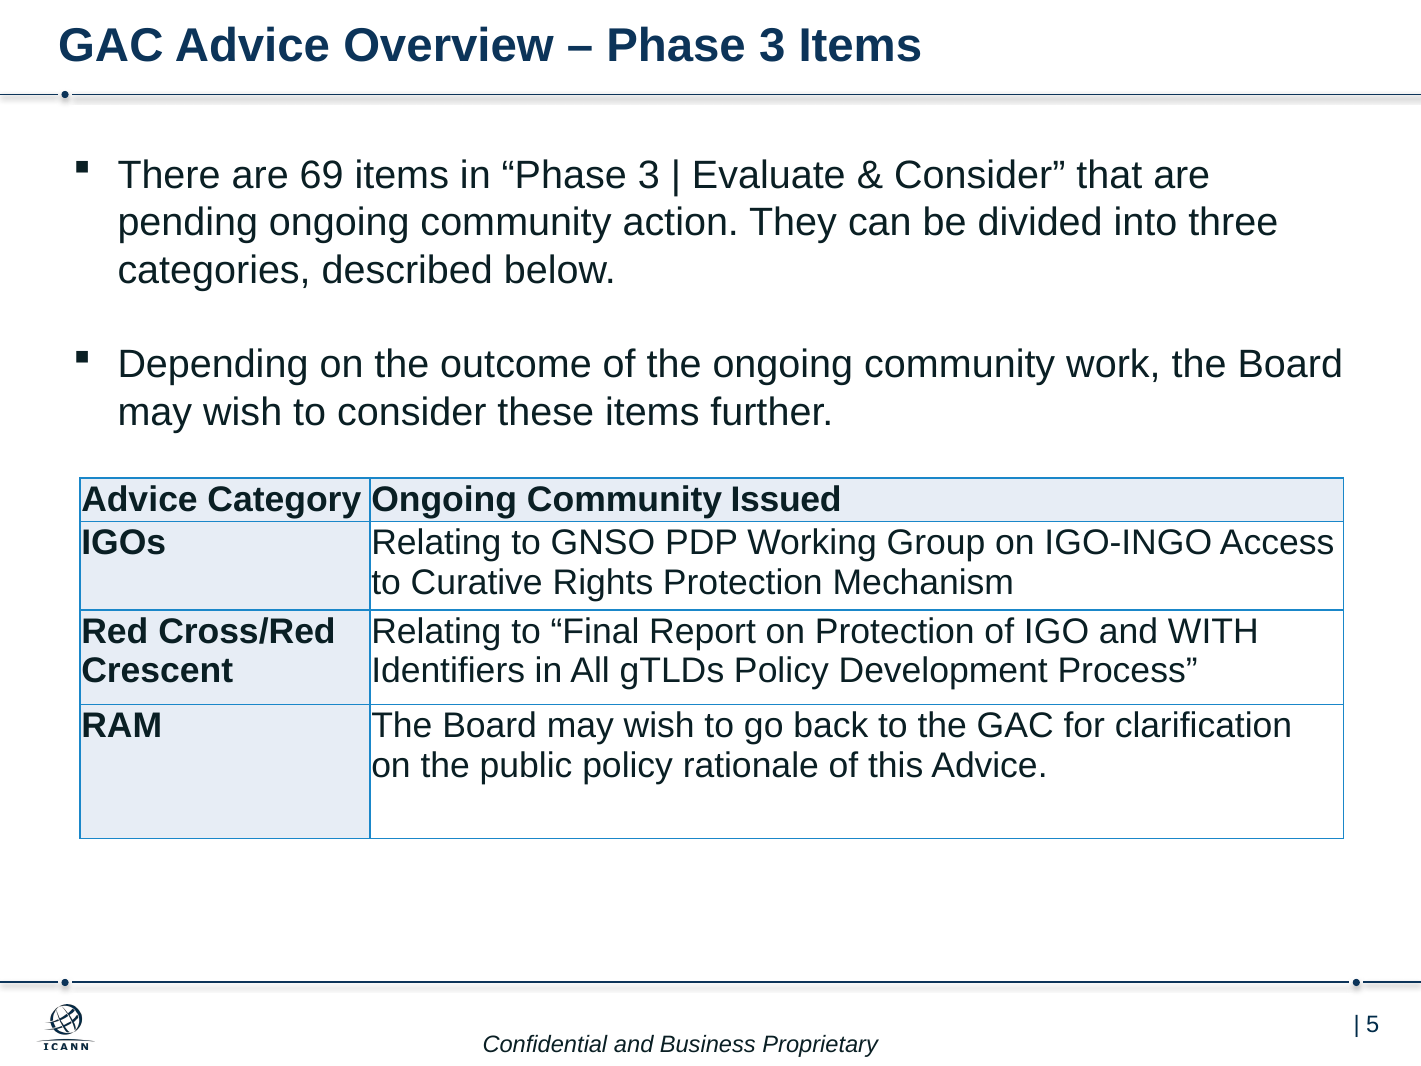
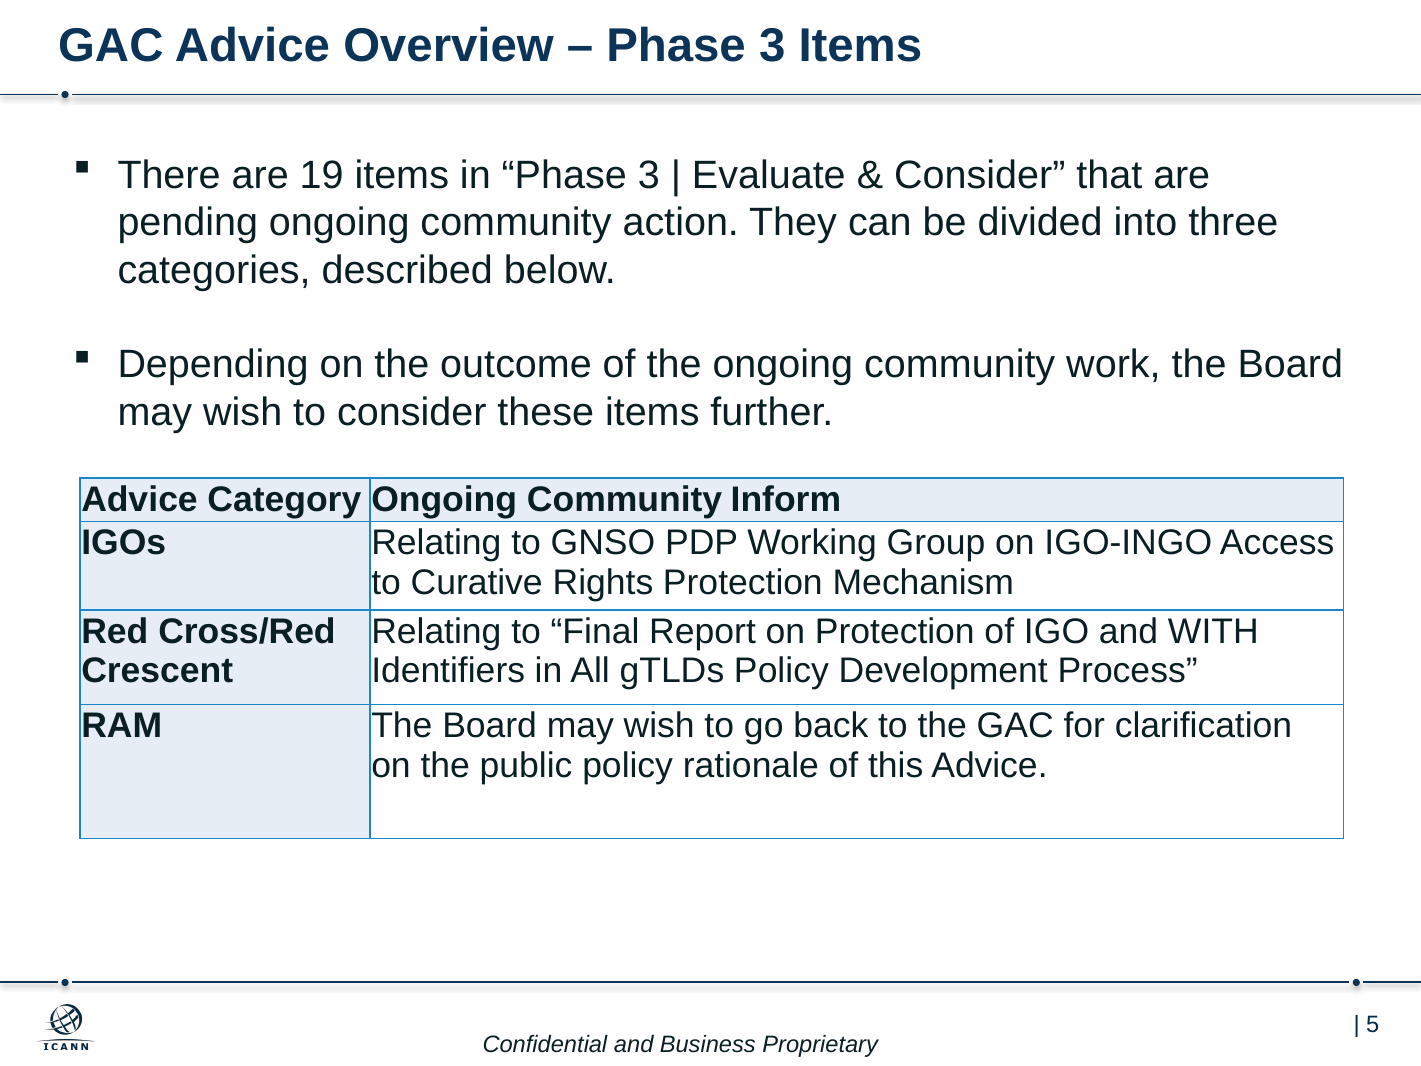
69: 69 -> 19 (322, 175)
Issued: Issued -> Inform (786, 499)
